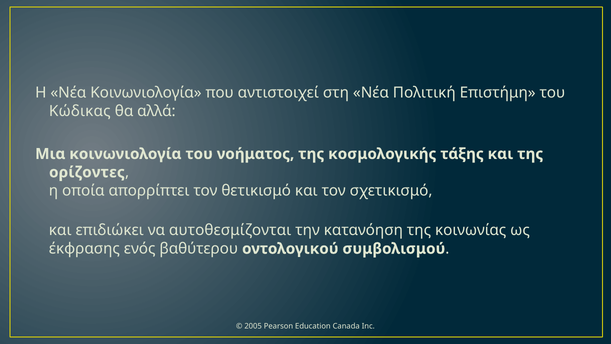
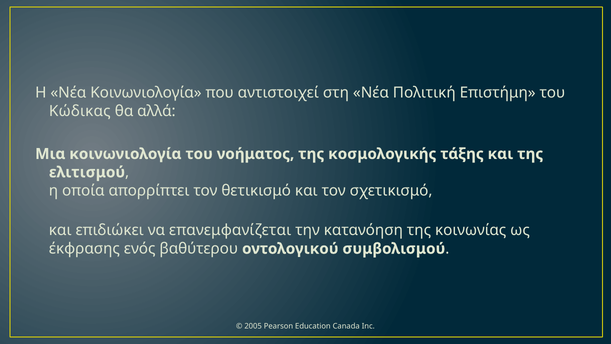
ορίζοντες: ορίζοντες -> ελιτισμού (87, 172)
αυτοθεσμίζονται: αυτοθεσμίζονται -> επανεμφανίζεται (230, 230)
